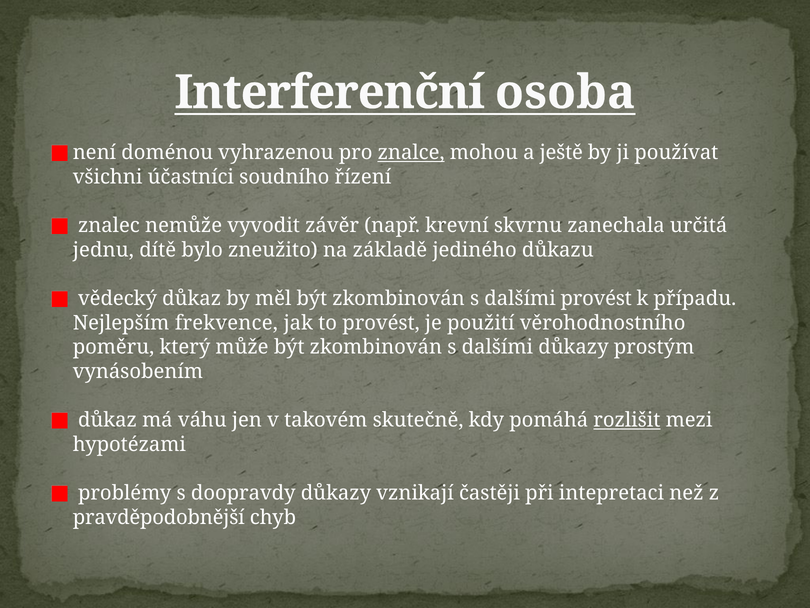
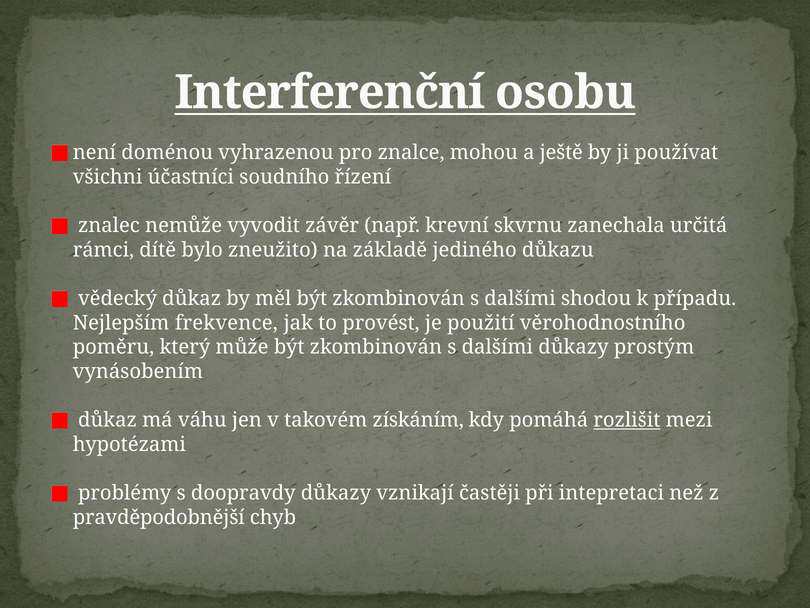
osoba: osoba -> osobu (566, 92)
znalce underline: present -> none (411, 153)
jednu: jednu -> rámci (103, 250)
dalšími provést: provést -> shodou (596, 298)
skutečně: skutečně -> získáním (418, 420)
